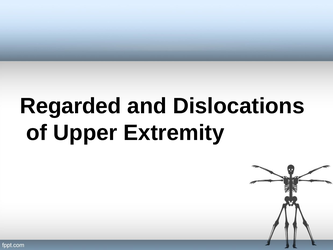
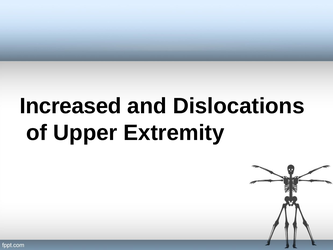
Regarded: Regarded -> Increased (71, 106)
